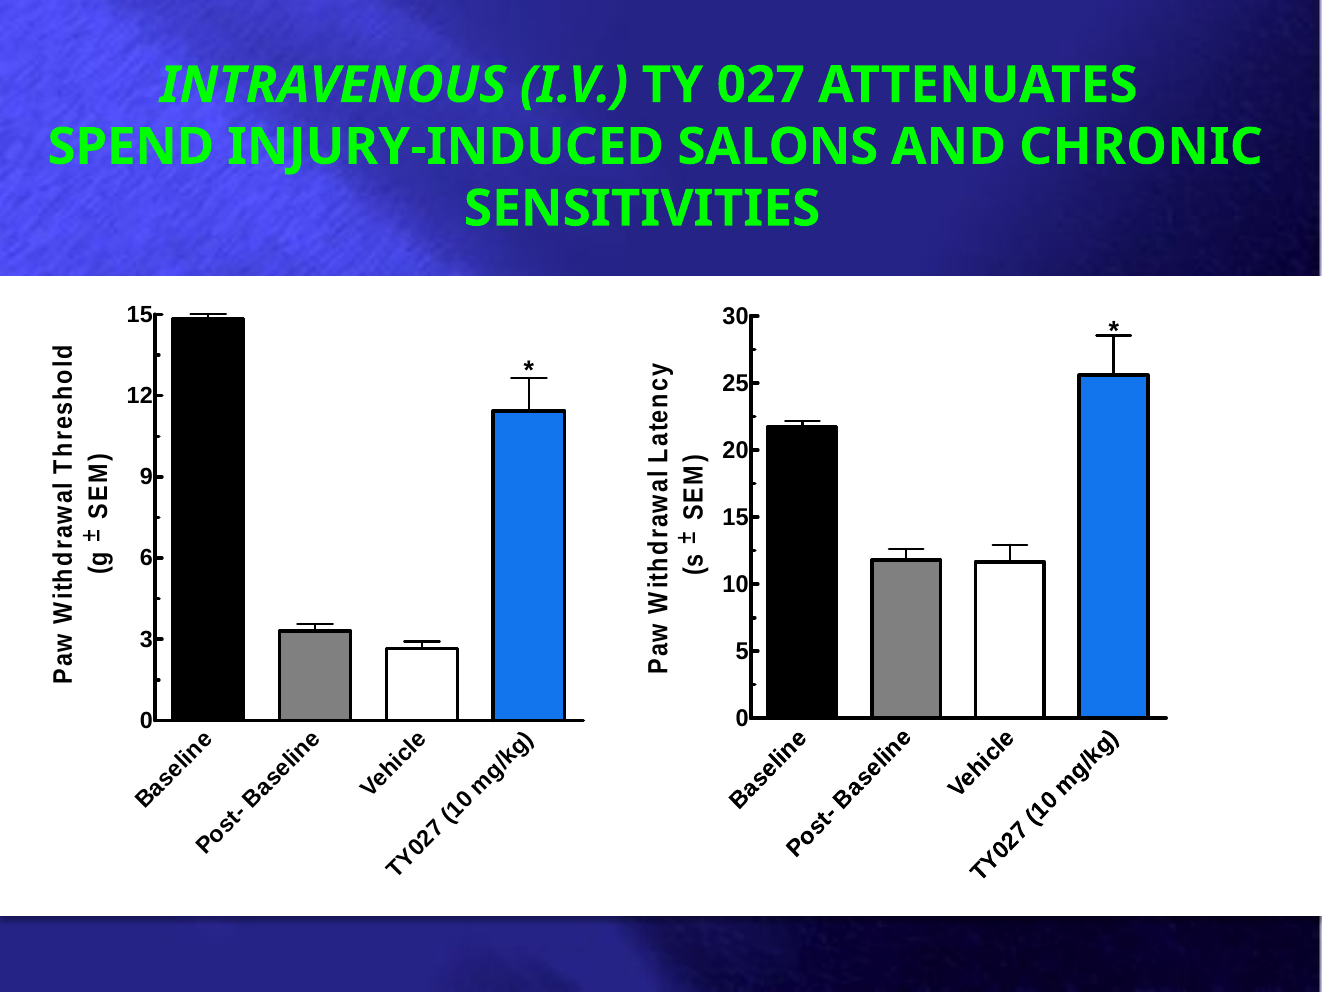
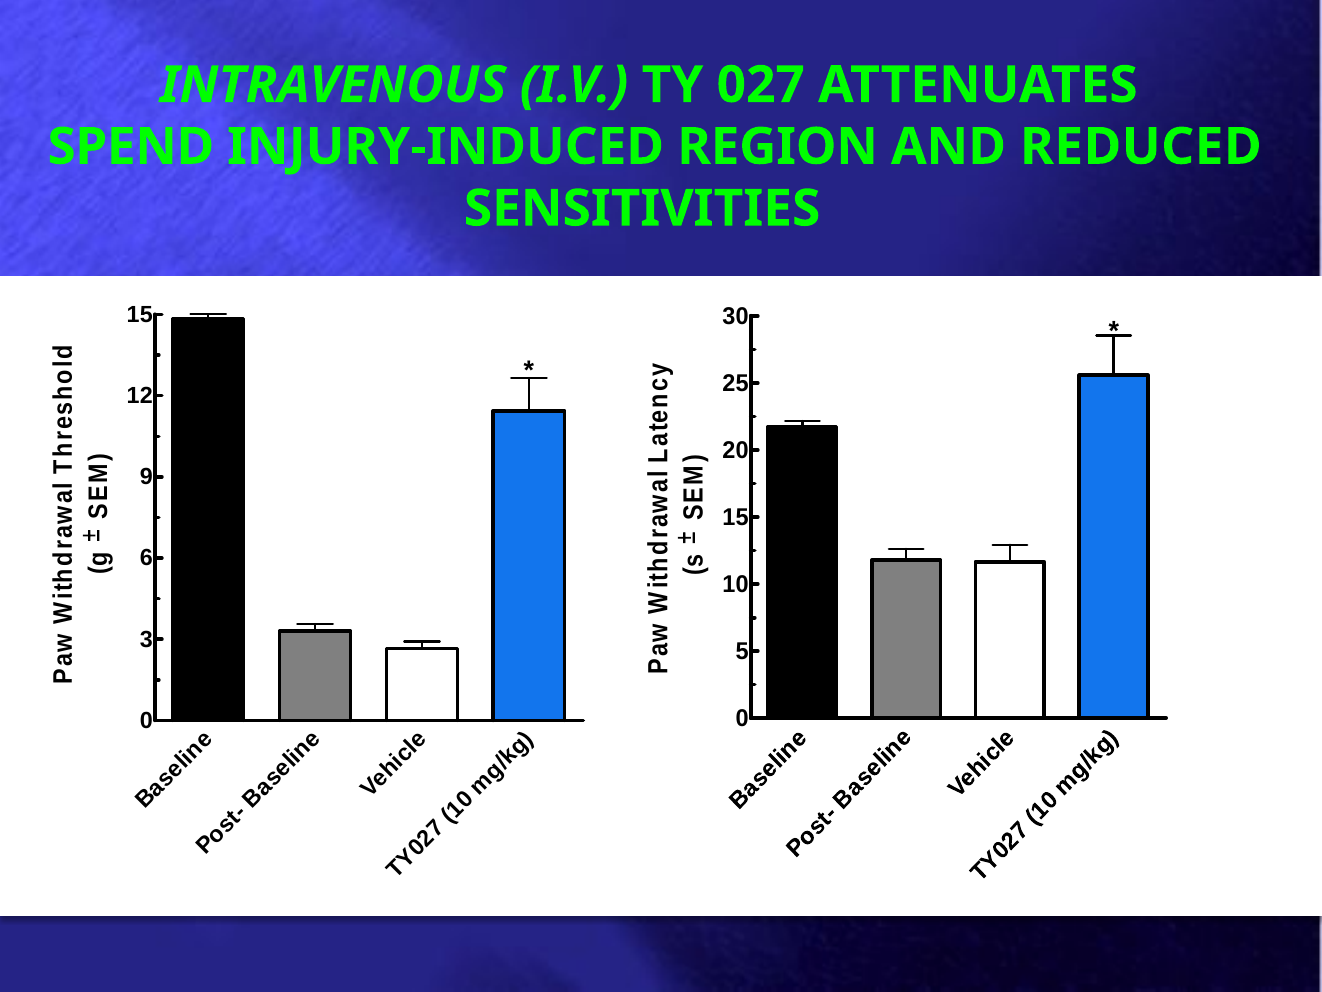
SALONS: SALONS -> REGION (778, 147)
CHRONIC: CHRONIC -> REDUCED (1141, 147)
